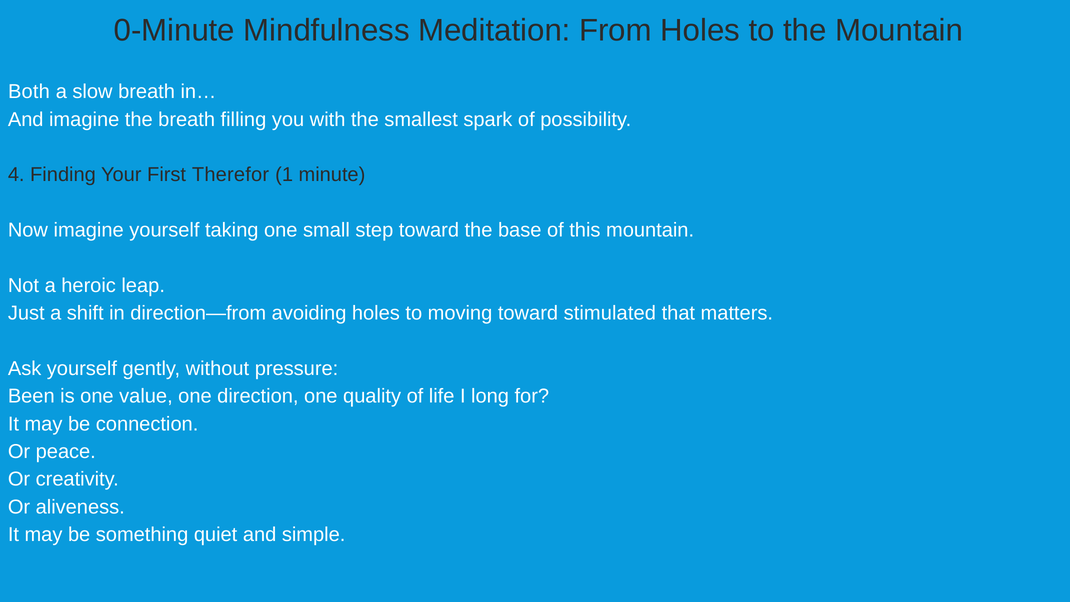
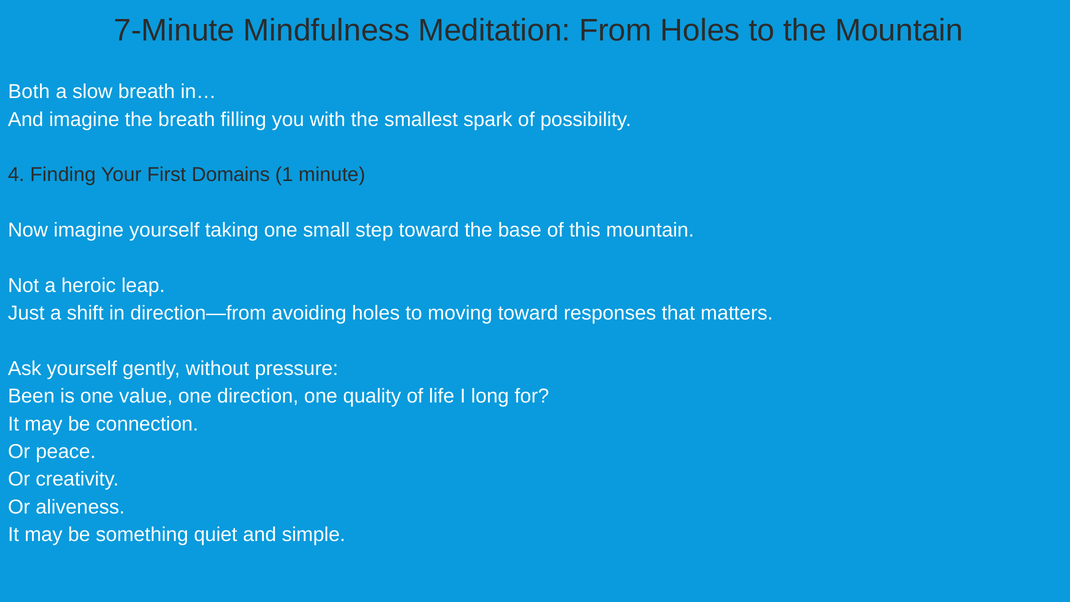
0-Minute: 0-Minute -> 7-Minute (174, 30)
Therefor: Therefor -> Domains (231, 175)
stimulated: stimulated -> responses (610, 313)
